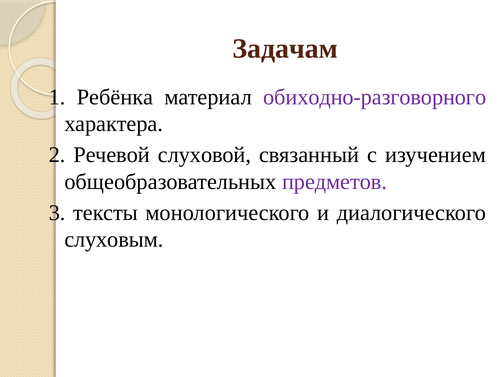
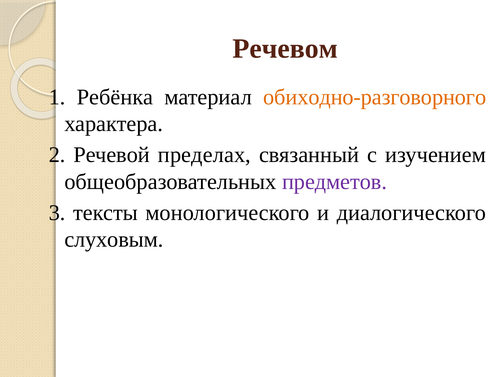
Задачам: Задачам -> Речевом (285, 48)
обиходно-разговорного colour: purple -> orange (375, 97)
слуховой: слуховой -> пределах (204, 155)
